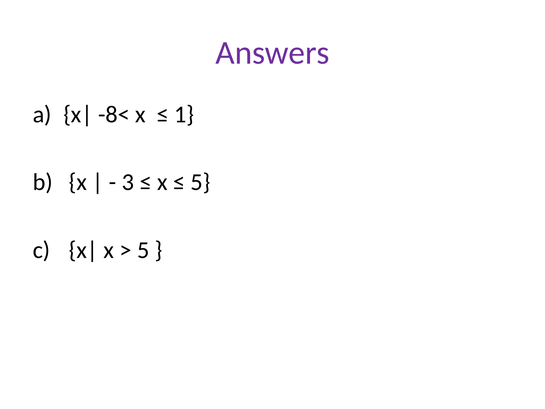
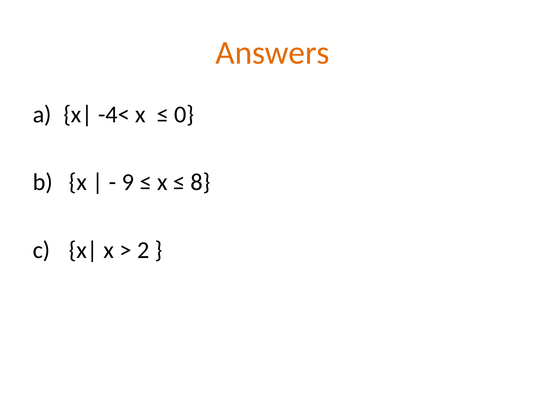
Answers colour: purple -> orange (273, 53)
-8<: -8< -> -4< (114, 114)
1: 1 -> 0 (184, 114)
3: 3 -> 9 (128, 182)
5: 5 -> 8 (201, 182)
5: 5 -> 2 (143, 250)
